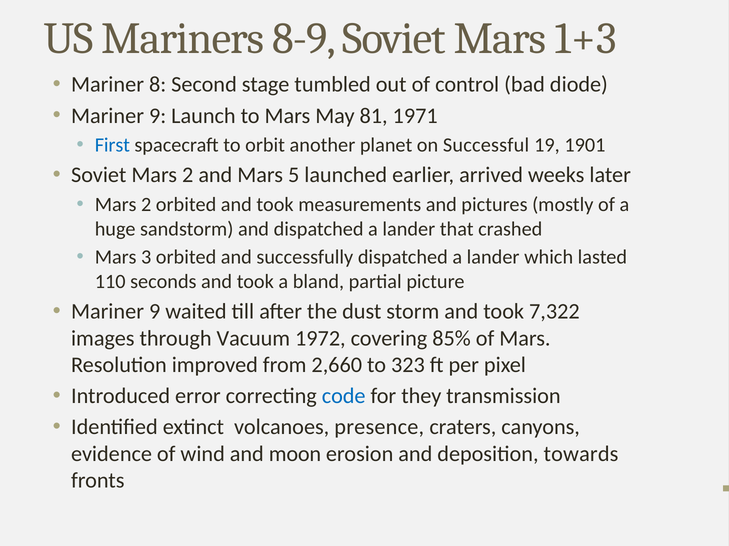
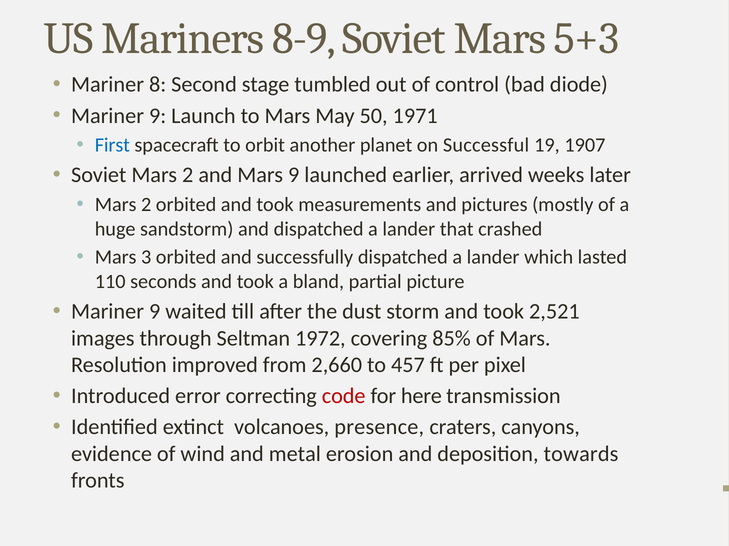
1+3: 1+3 -> 5+3 (586, 39)
81: 81 -> 50 (374, 116)
1901: 1901 -> 1907 (585, 145)
Mars 5: 5 -> 9 (294, 175)
7,322: 7,322 -> 2,521 (554, 312)
Vacuum: Vacuum -> Seltman (253, 339)
323: 323 -> 457 (408, 365)
code colour: blue -> red (344, 396)
they: they -> here (421, 396)
moon: moon -> metal (295, 454)
